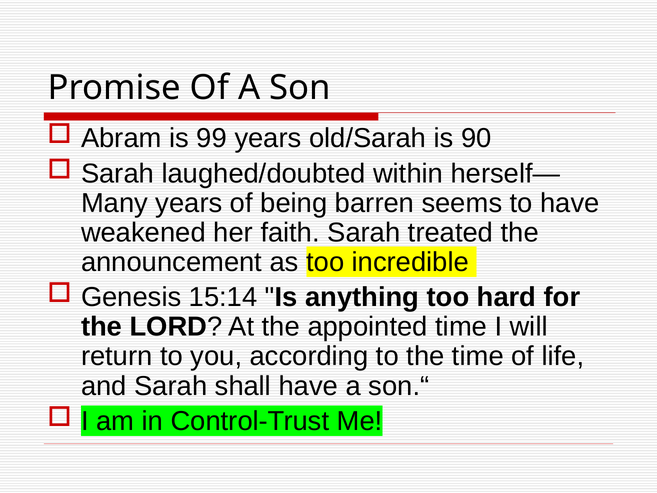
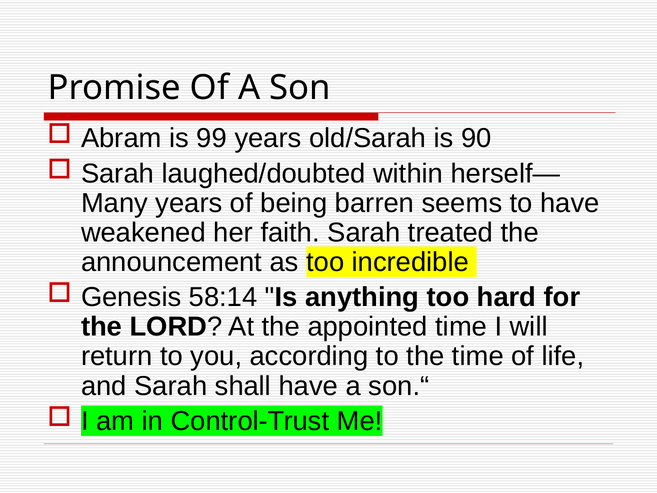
15:14: 15:14 -> 58:14 (223, 297)
